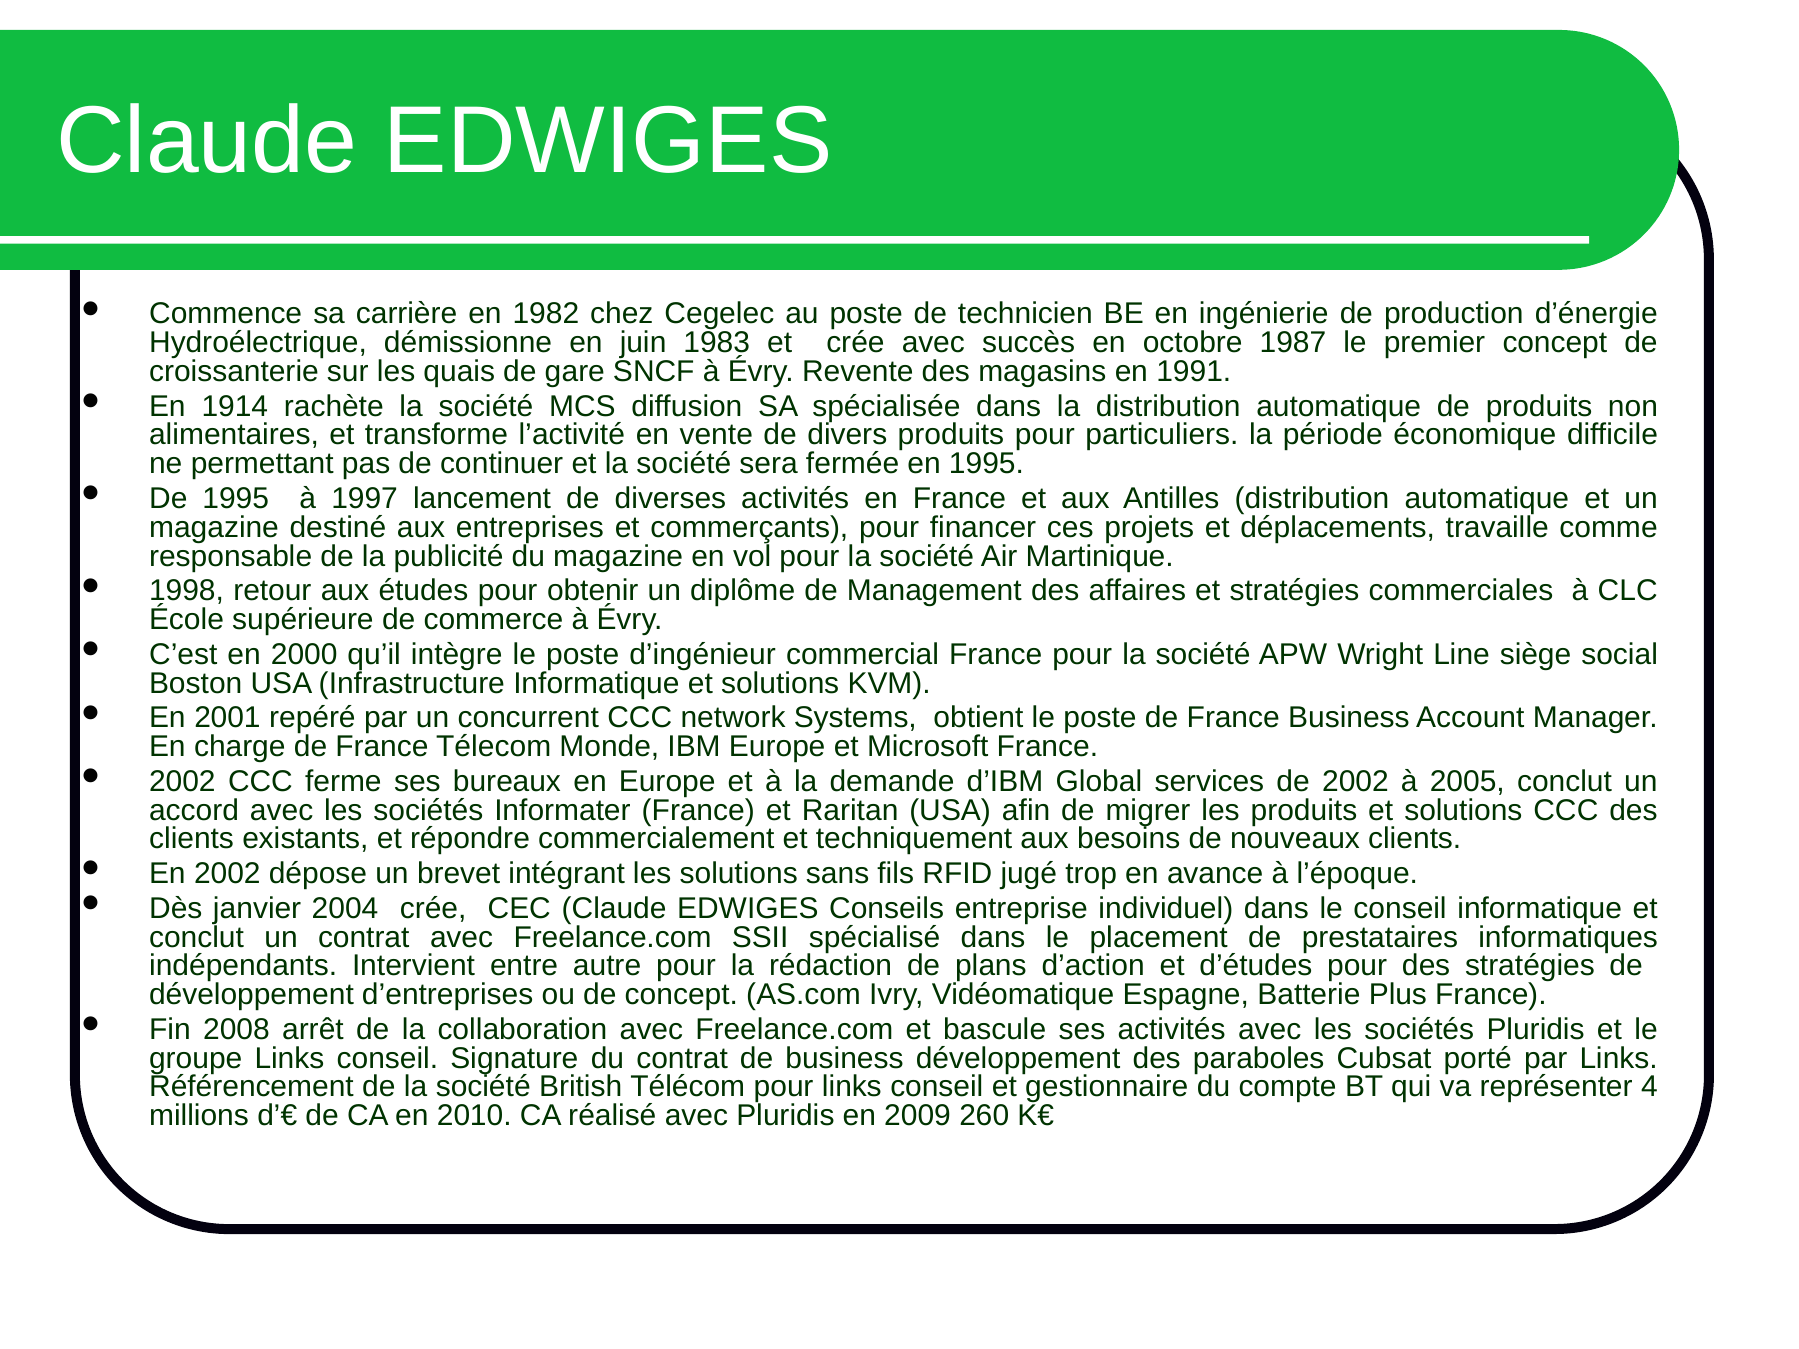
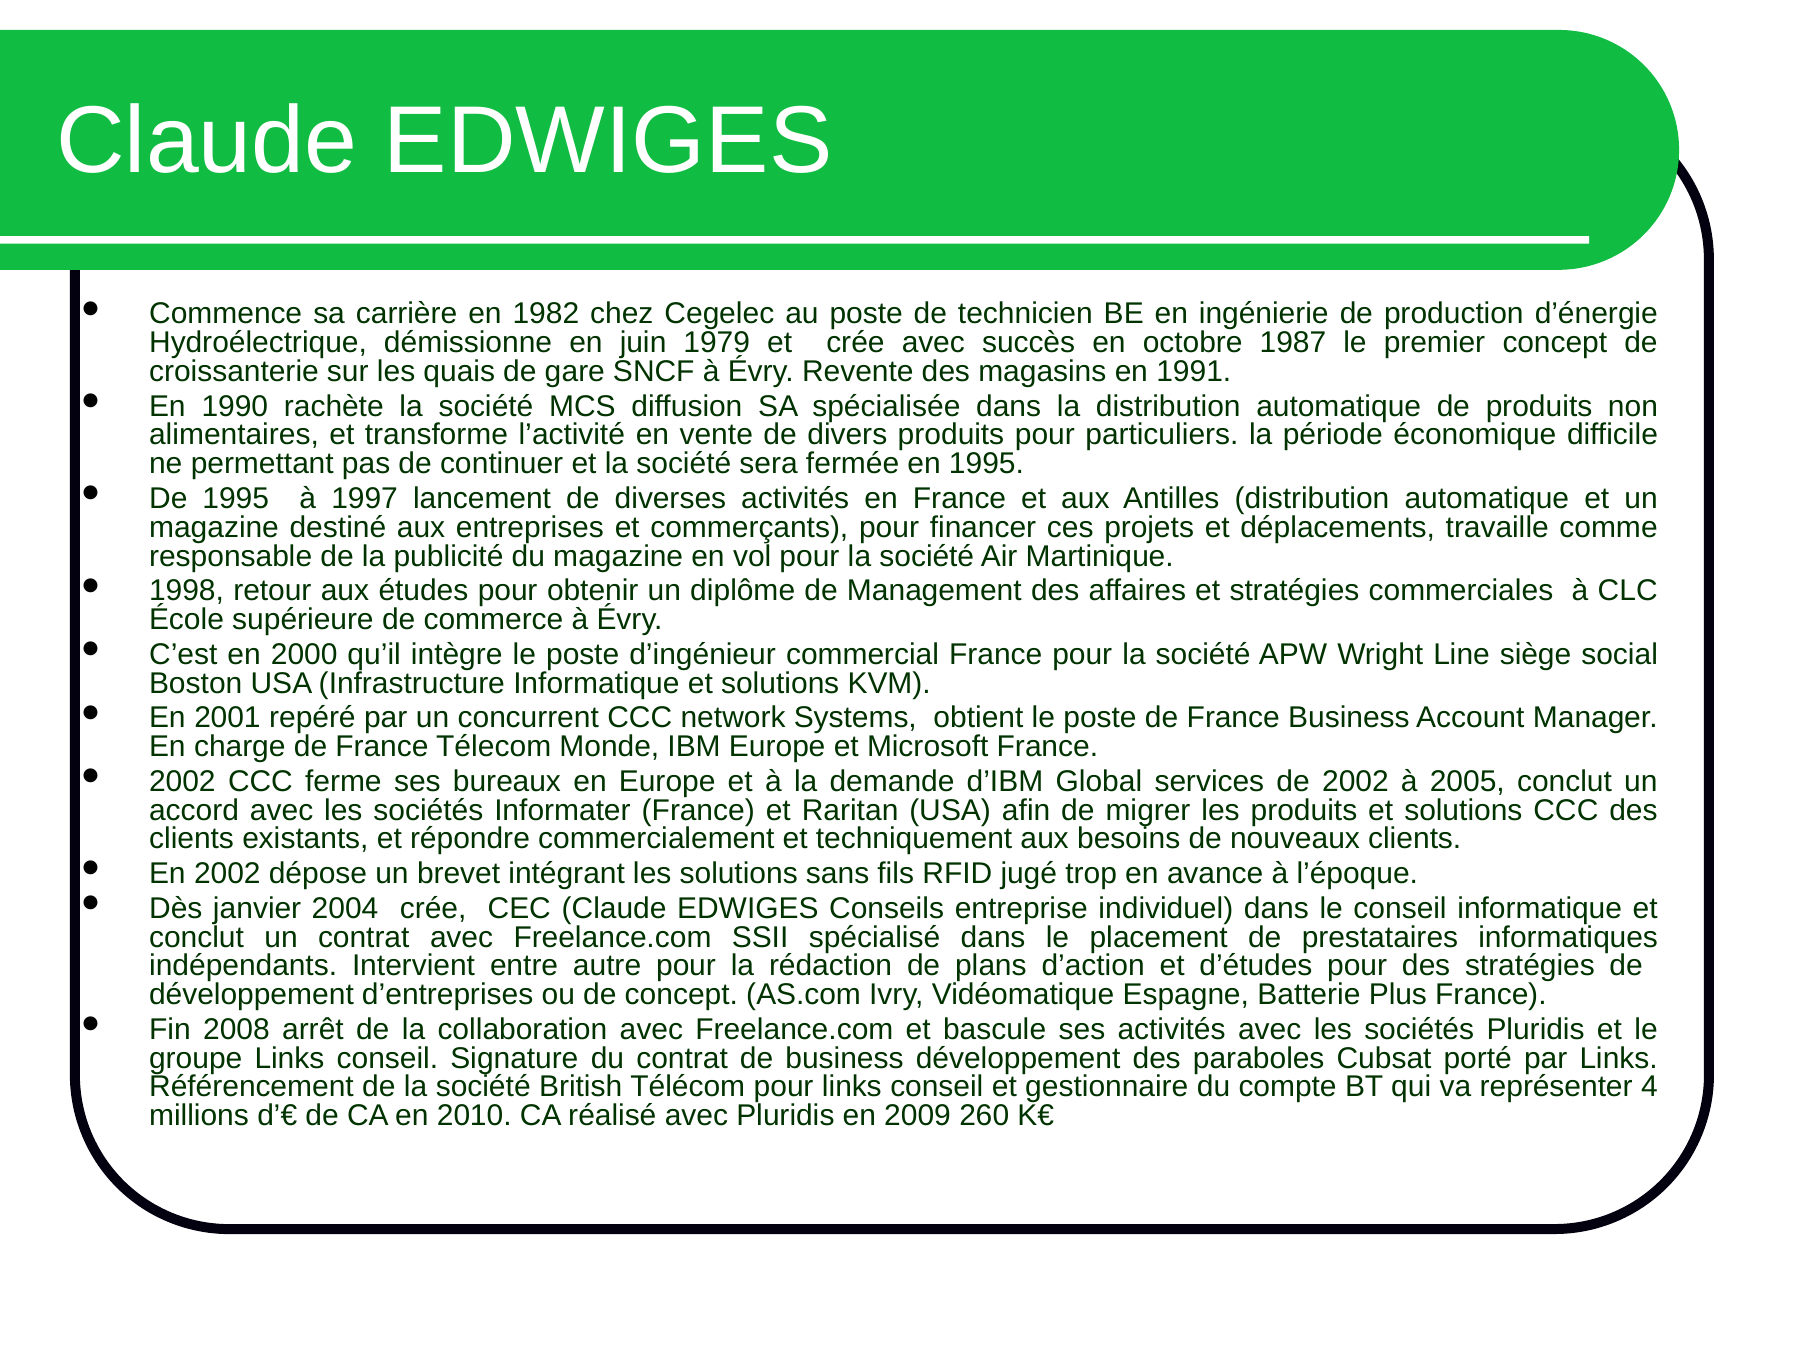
1983: 1983 -> 1979 (717, 343)
1914: 1914 -> 1990 (235, 406)
